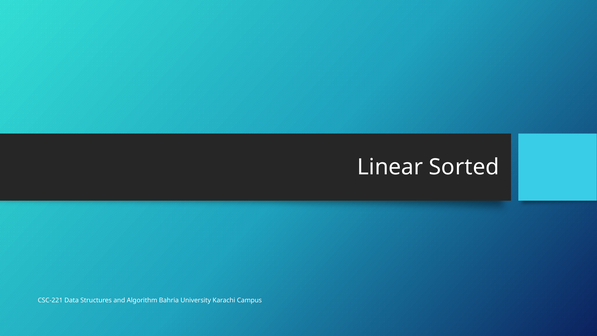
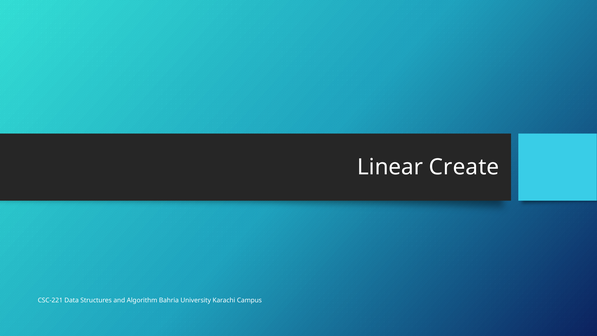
Sorted: Sorted -> Create (464, 167)
